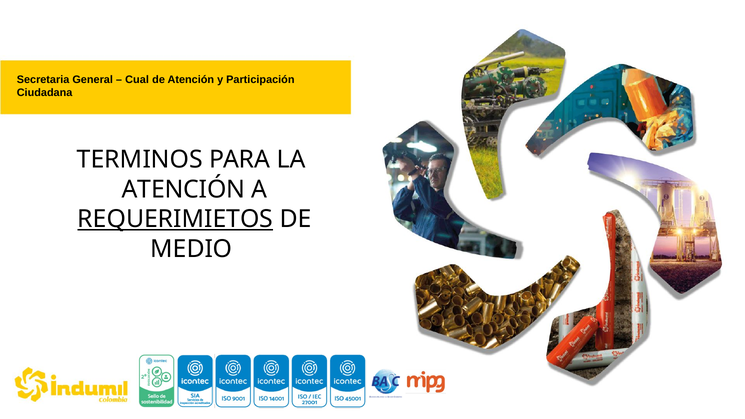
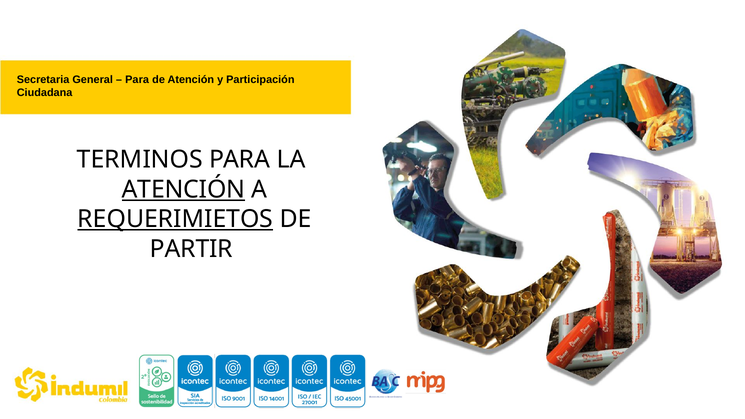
Cual: Cual -> Para (137, 80)
ATENCIÓN underline: none -> present (183, 190)
MEDIO: MEDIO -> PARTIR (191, 249)
